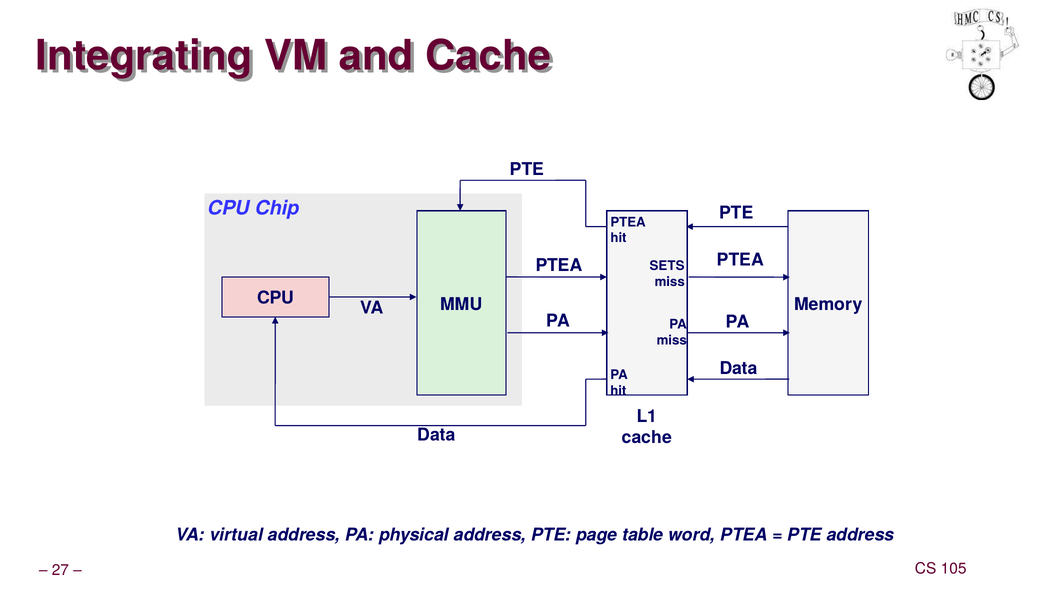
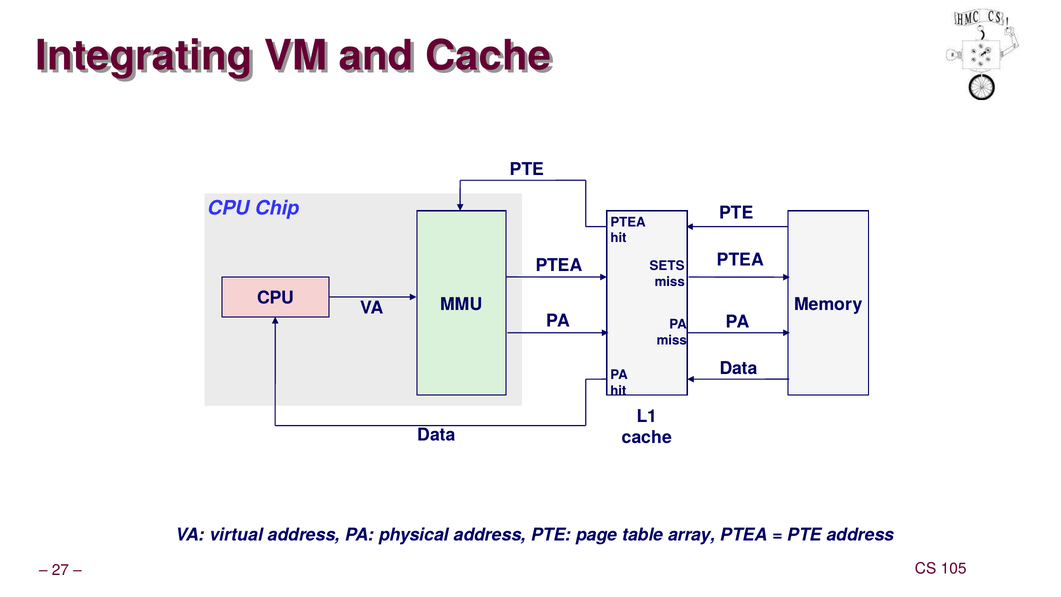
word: word -> array (692, 535)
